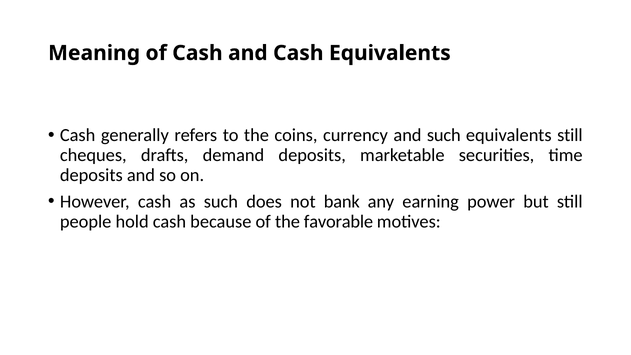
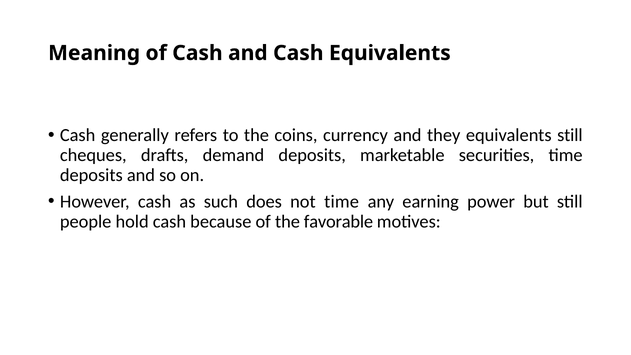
and such: such -> they (444, 135)
not bank: bank -> time (342, 202)
